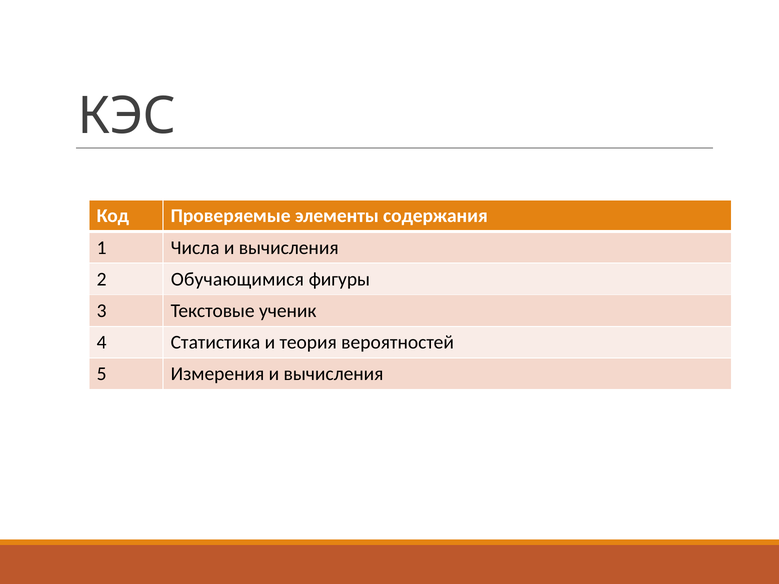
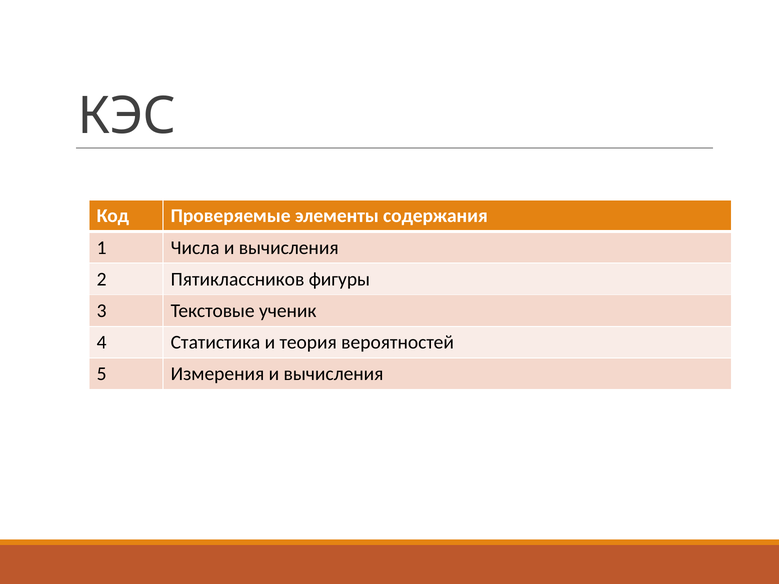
Обучающимися: Обучающимися -> Пятиклассников (238, 279)
